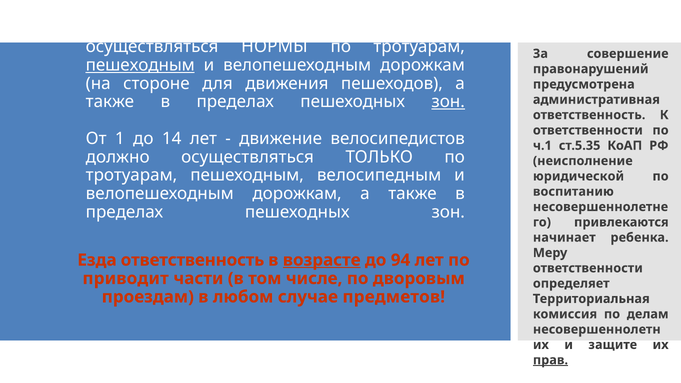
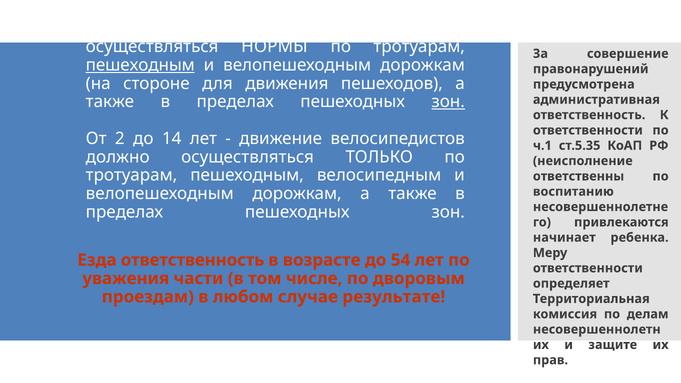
1: 1 -> 2 (120, 139)
юридической: юридической -> ответственны (579, 176)
возрасте underline: present -> none (322, 260)
94: 94 -> 54 (401, 260)
приводит: приводит -> уважения (126, 278)
предметов: предметов -> результате (394, 297)
прав underline: present -> none (550, 360)
